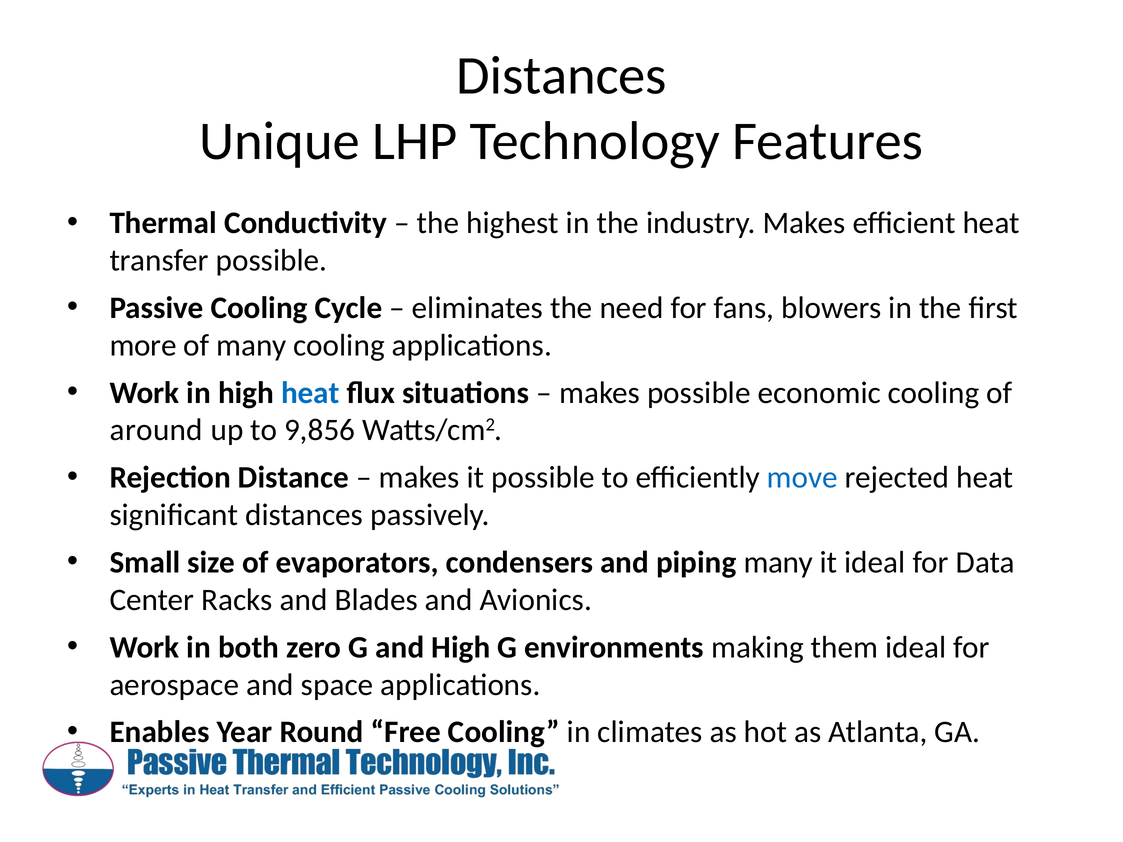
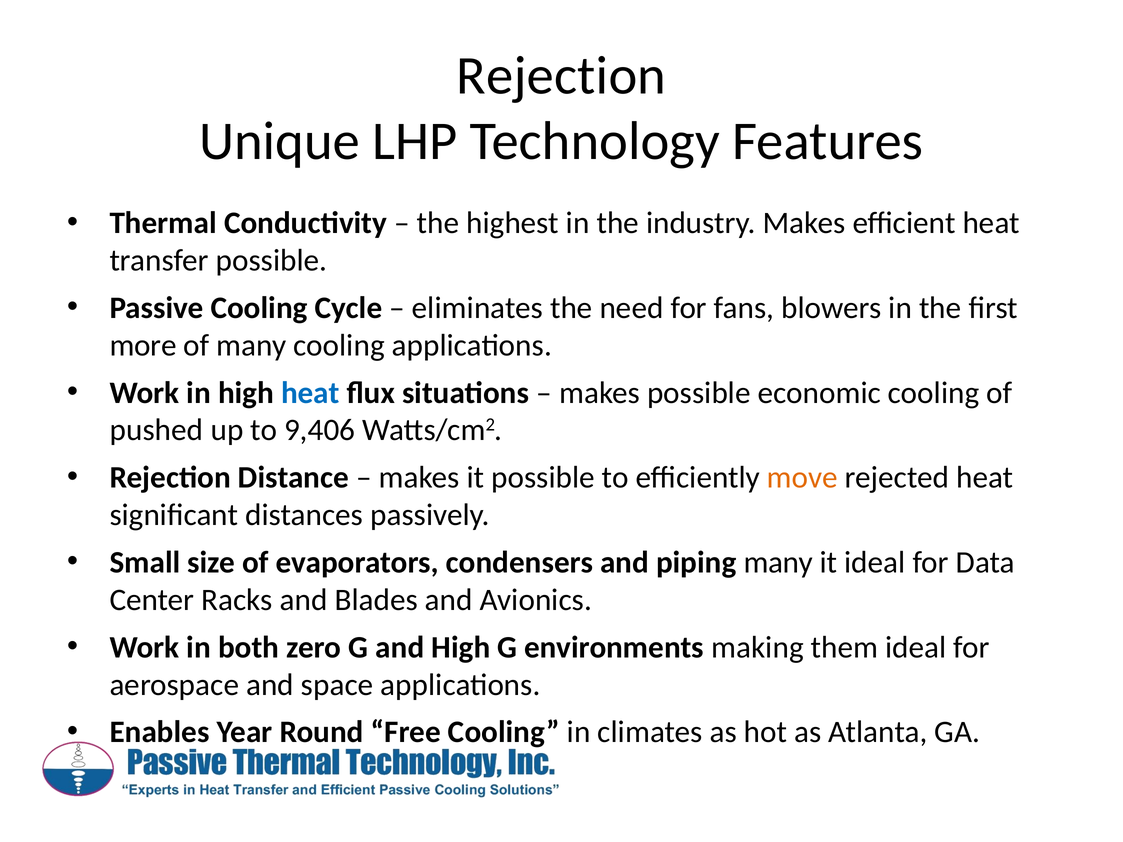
Distances: Distances -> Rejection (561, 76)
around: around -> pushed (156, 430)
9,856: 9,856 -> 9,406 (320, 430)
move colour: blue -> orange (802, 478)
